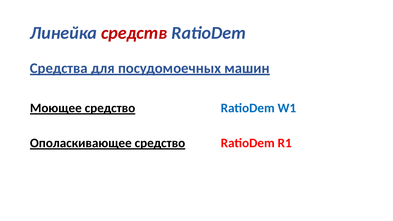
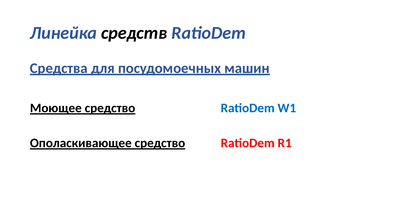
средств colour: red -> black (134, 33)
